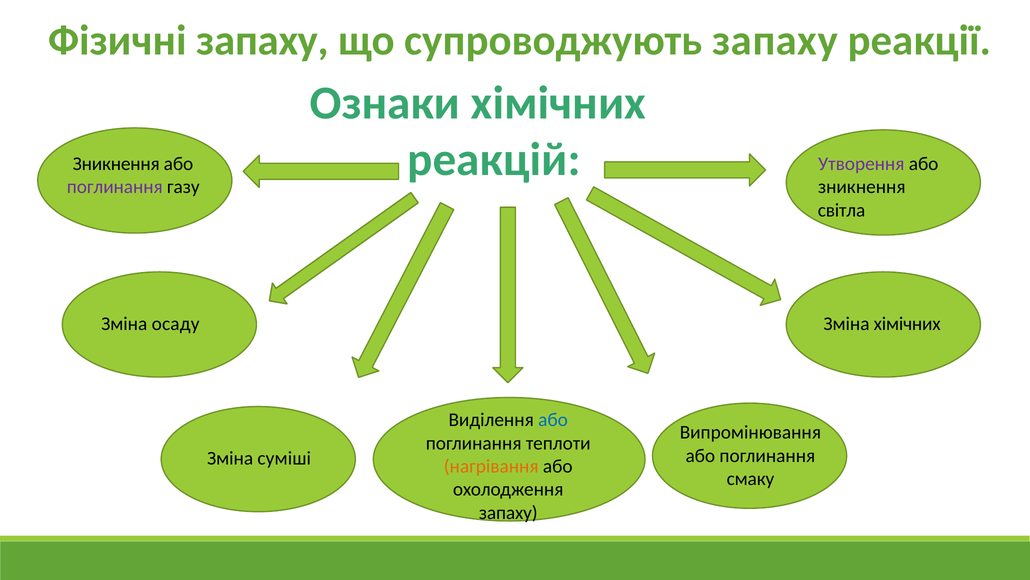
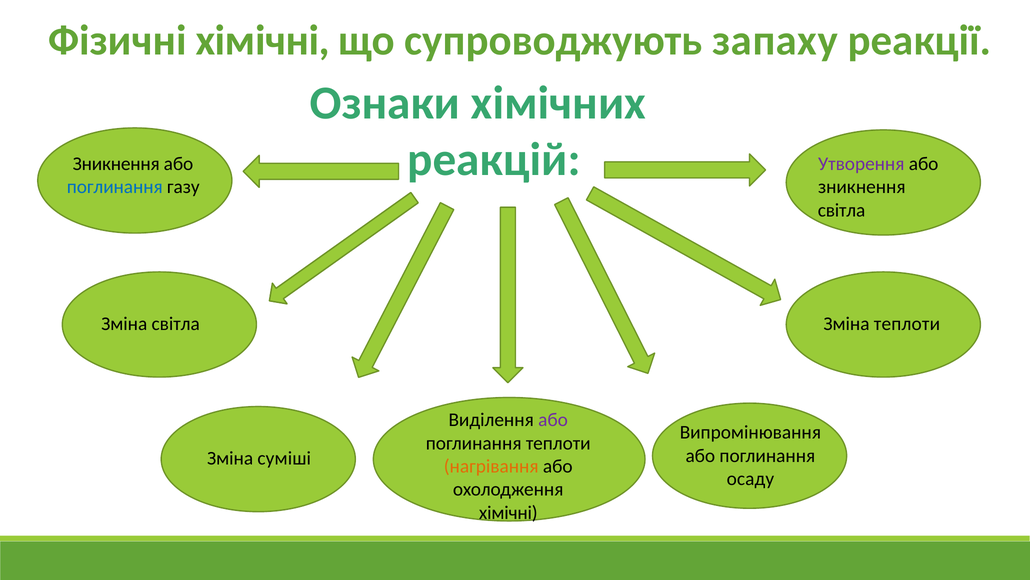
Фізичні запаху: запаху -> хімічні (263, 40)
поглинання colour: purple -> blue (115, 187)
Зміна осаду: осаду -> світла (176, 323)
Зміна хімічних: хімічних -> теплоти (907, 323)
або colour: blue -> purple (553, 420)
смаку: смаку -> осаду (750, 478)
запаху: запаху -> хімічні (508, 512)
